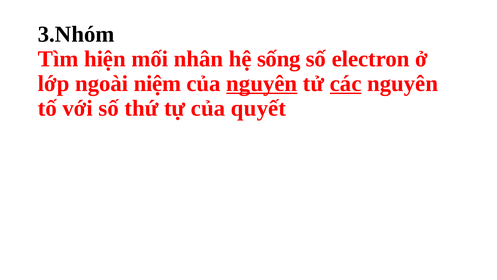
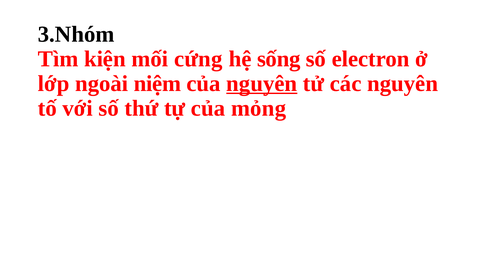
hiện: hiện -> kiện (105, 59)
nhân: nhân -> cứng (198, 59)
các underline: present -> none (346, 83)
quyết: quyết -> mỏng (259, 108)
